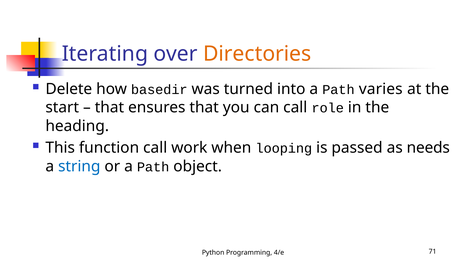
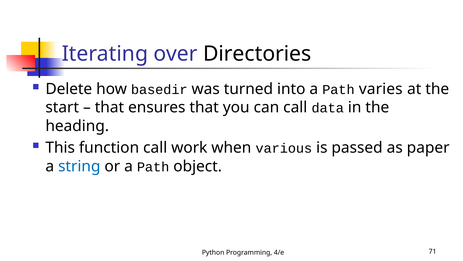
Directories colour: orange -> black (257, 54)
role: role -> data (328, 108)
looping: looping -> various (284, 148)
needs: needs -> paper (428, 147)
